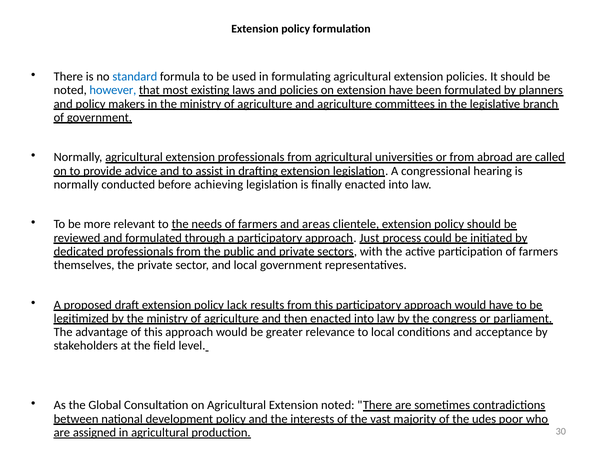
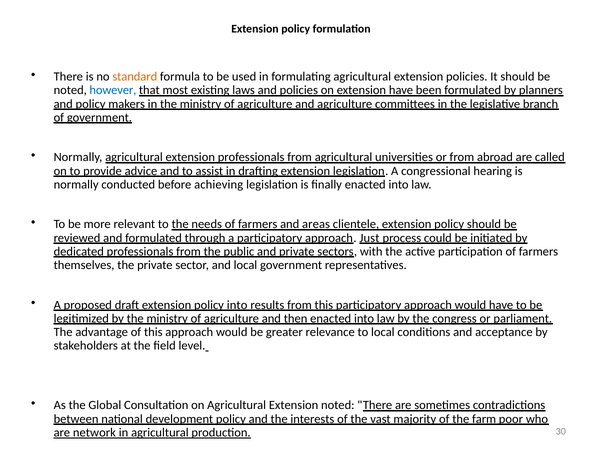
standard colour: blue -> orange (135, 77)
policy lack: lack -> into (237, 305)
udes: udes -> farm (484, 418)
assigned: assigned -> network (94, 432)
